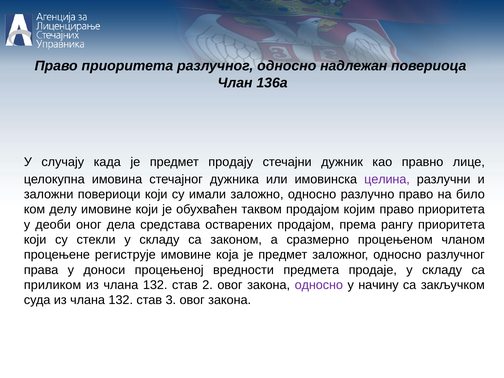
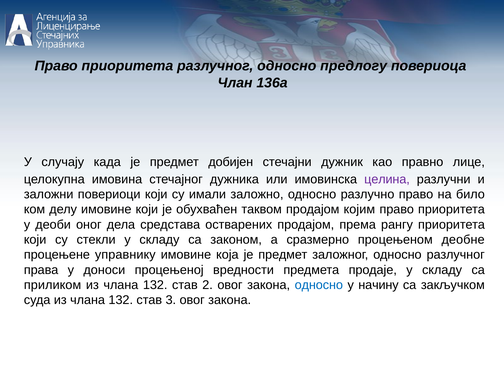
надлежан: надлежан -> предлогу (354, 66)
продају: продају -> добијен (231, 162)
чланом: чланом -> деобне (463, 240)
региструје: региструје -> управнику (125, 255)
односно colour: purple -> blue (319, 285)
